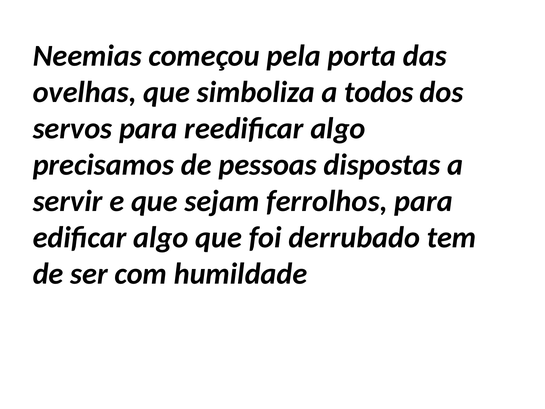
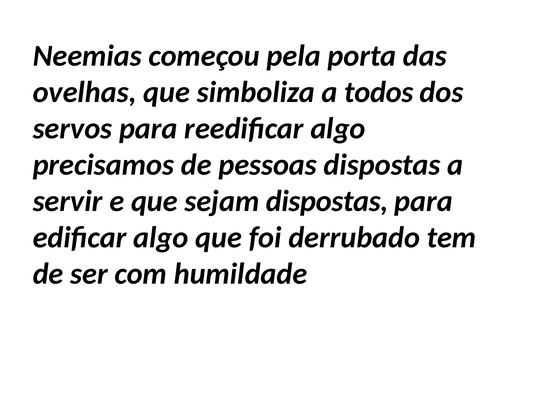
sejam ferrolhos: ferrolhos -> dispostas (327, 201)
